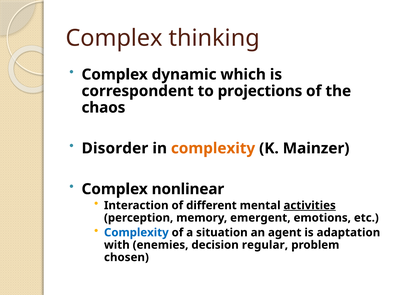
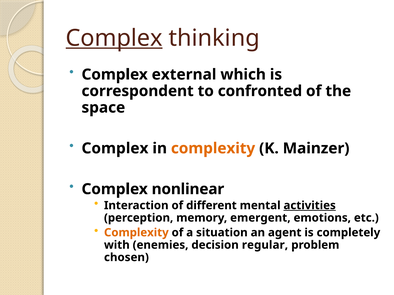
Complex underline: none -> present (114, 38)
dynamic: dynamic -> external (184, 75)
projections: projections -> confronted (260, 91)
chaos: chaos -> space (103, 108)
Disorder: Disorder -> Complex (115, 149)
Complexity colour: blue -> orange (136, 233)
adaptation: adaptation -> completely (348, 233)
